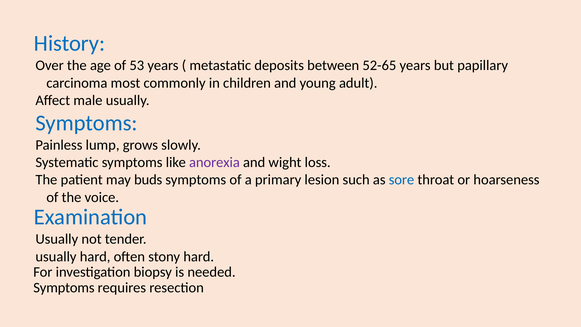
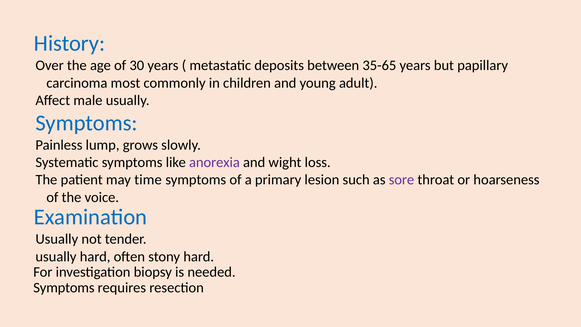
53: 53 -> 30 (137, 65)
52-65: 52-65 -> 35-65 (379, 65)
buds: buds -> time (148, 180)
sore colour: blue -> purple (401, 180)
